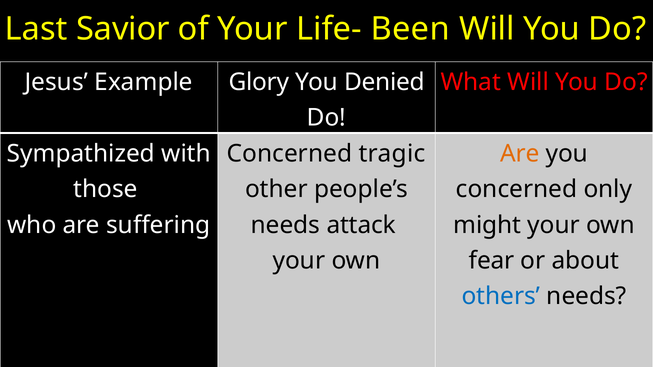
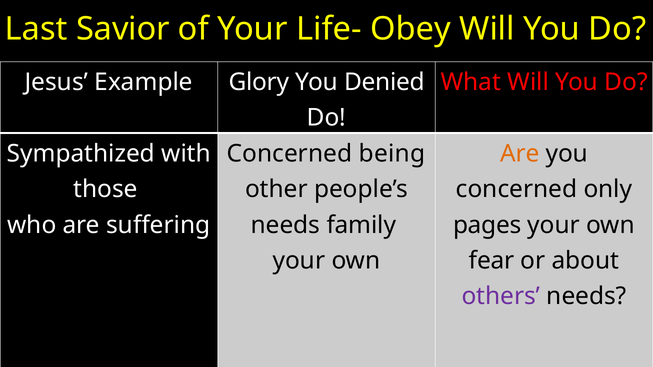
Been: Been -> Obey (410, 29)
tragic: tragic -> being (392, 154)
attack: attack -> family (361, 225)
might: might -> pages (487, 225)
others colour: blue -> purple (501, 297)
